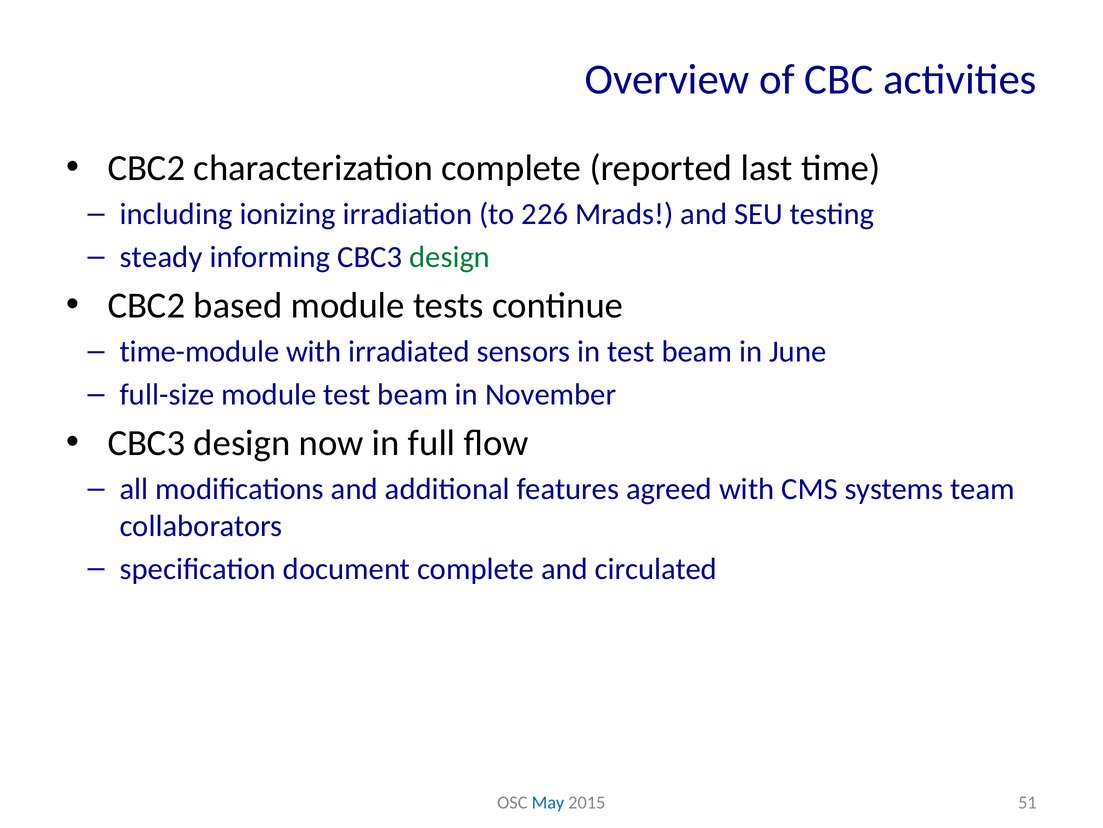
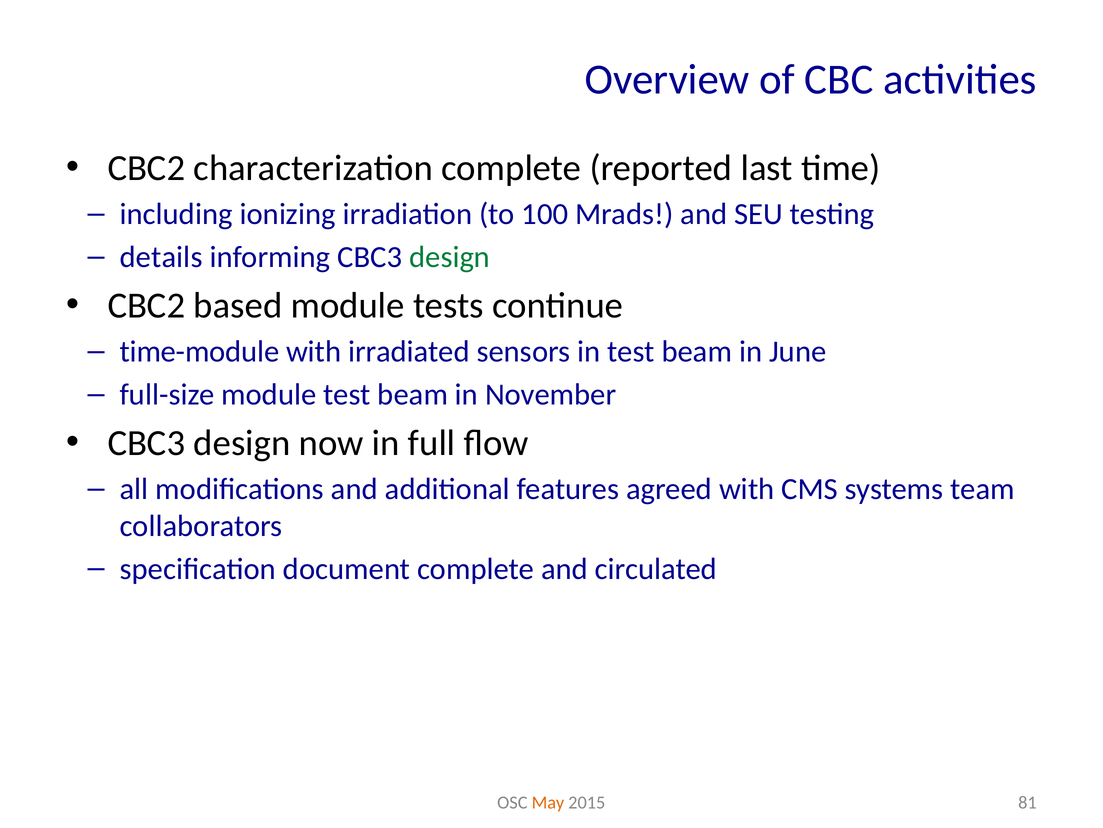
226: 226 -> 100 (545, 214)
steady: steady -> details (161, 257)
May colour: blue -> orange (548, 802)
51: 51 -> 81 (1028, 802)
